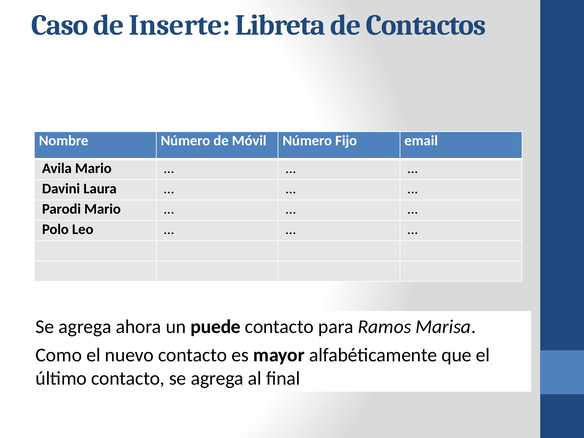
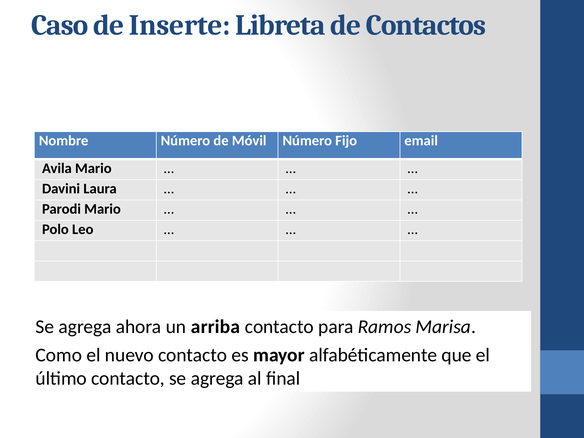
puede: puede -> arriba (215, 327)
